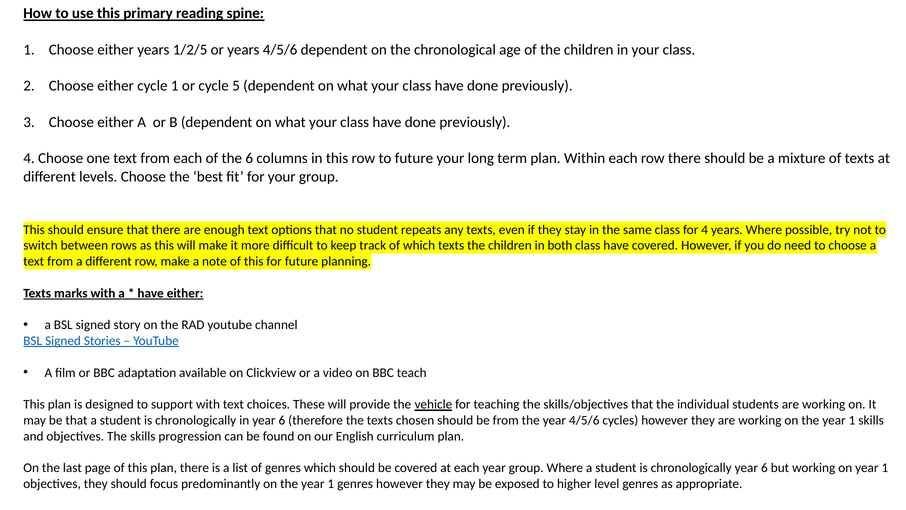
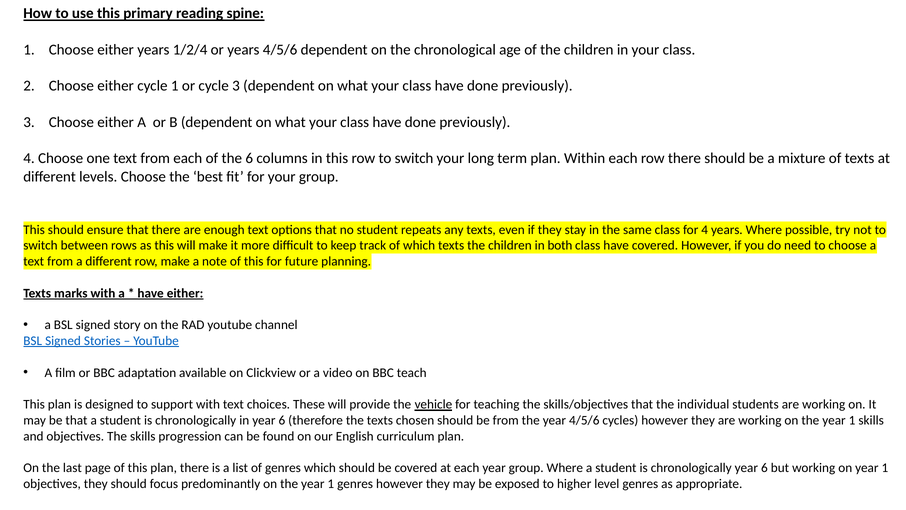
1/2/5: 1/2/5 -> 1/2/4 (190, 50)
cycle 5: 5 -> 3 (236, 86)
row to future: future -> switch (414, 158)
